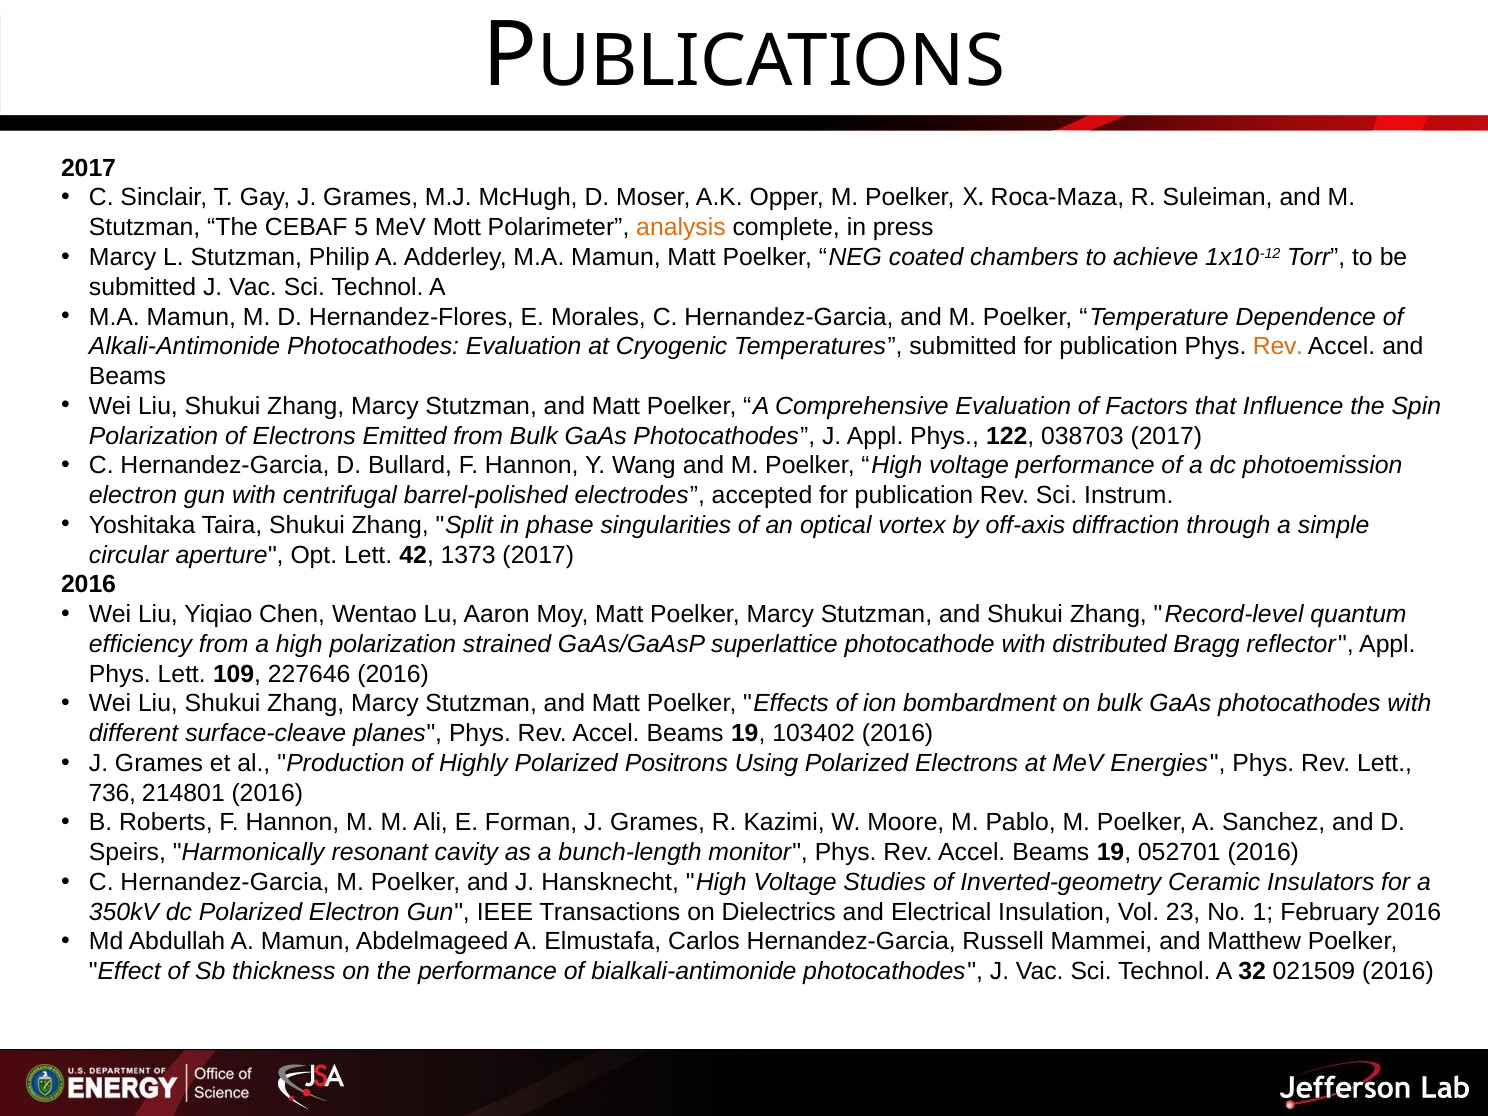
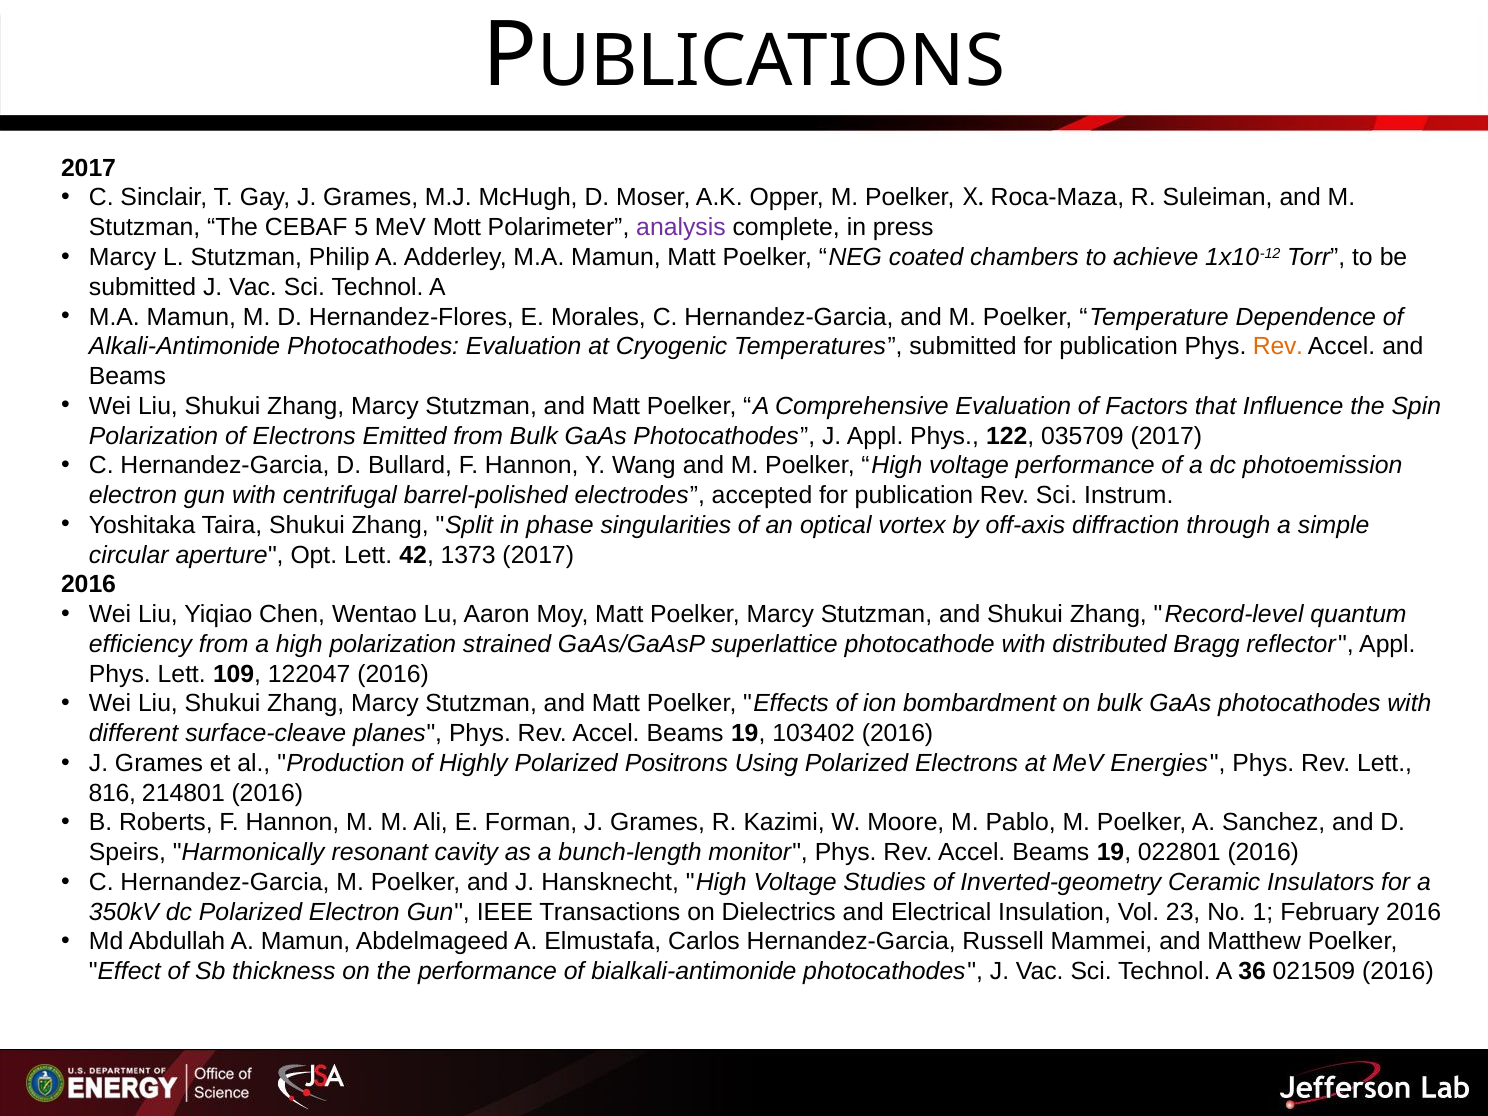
analysis colour: orange -> purple (681, 228)
038703: 038703 -> 035709 (1082, 436)
227646: 227646 -> 122047 (309, 674)
736: 736 -> 816 (112, 793)
052701: 052701 -> 022801 (1179, 853)
32: 32 -> 36 (1252, 972)
